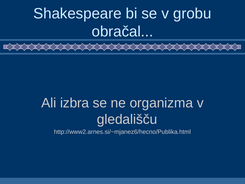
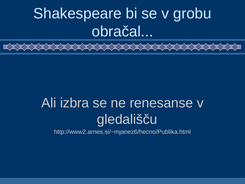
organizma: organizma -> renesanse (161, 103)
